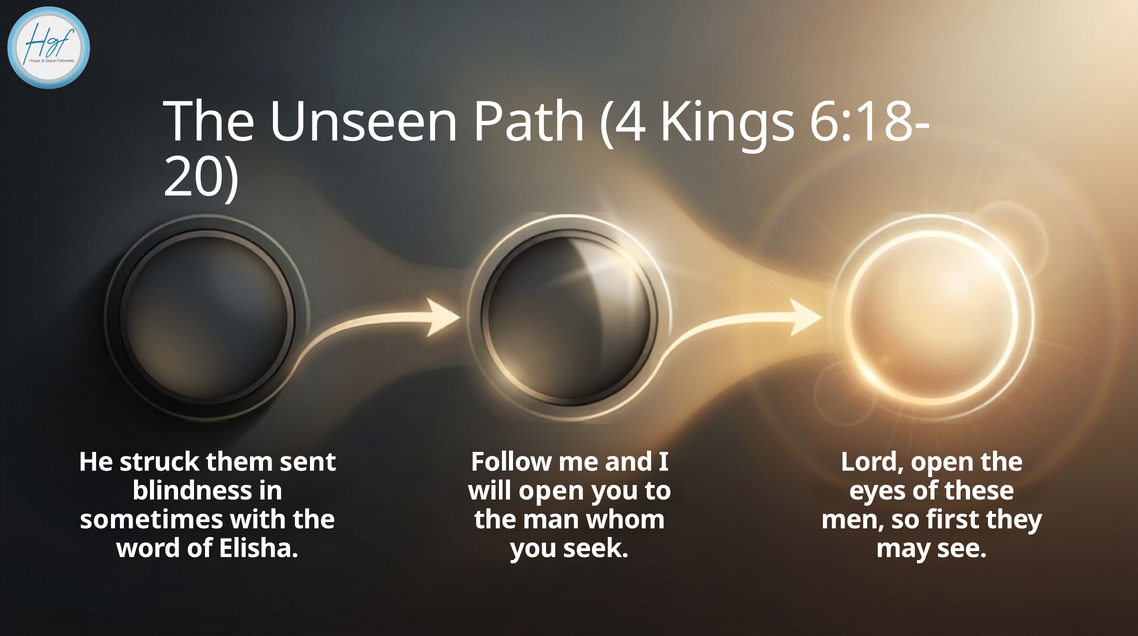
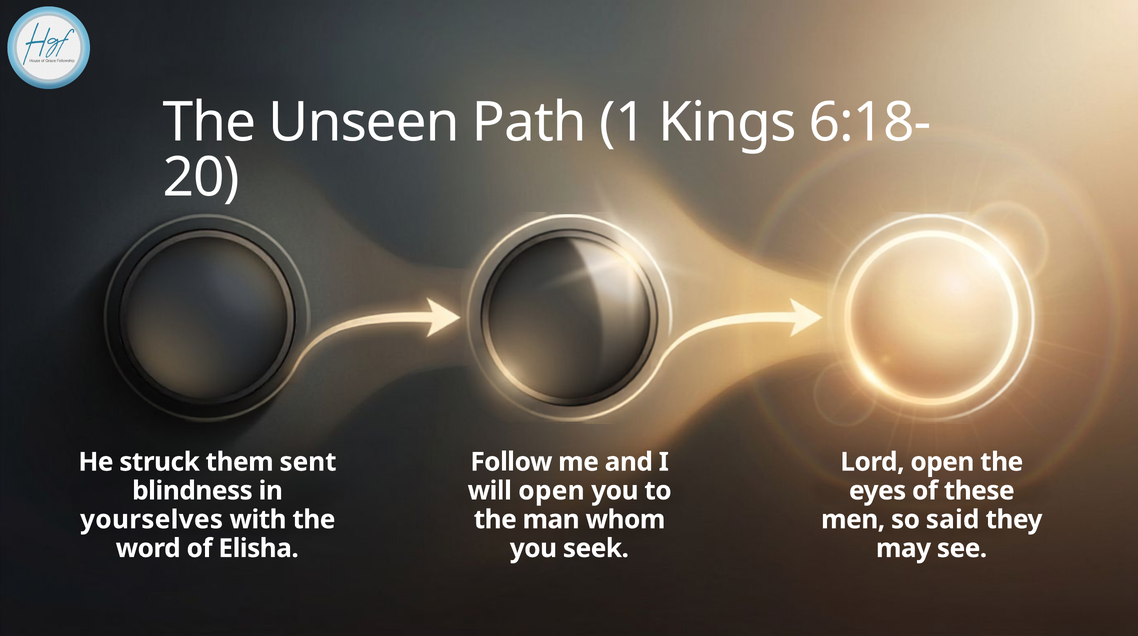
4: 4 -> 1 (623, 122)
sometimes: sometimes -> yourselves (152, 519)
first: first -> said (953, 519)
